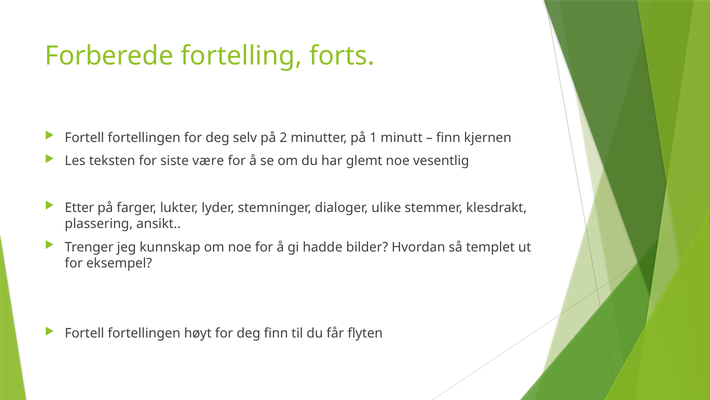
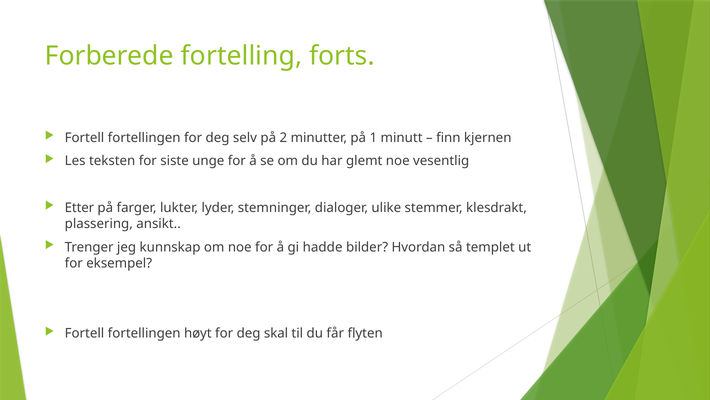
være: være -> unge (208, 161)
deg finn: finn -> skal (276, 333)
